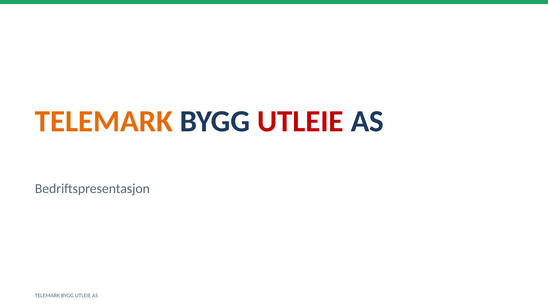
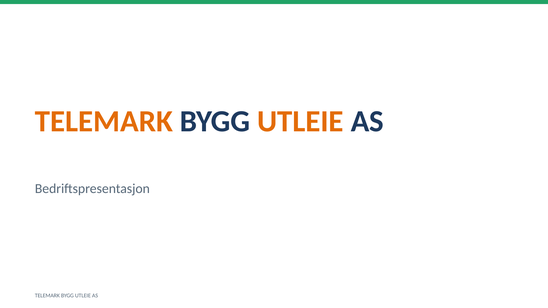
UTLEIE colour: red -> orange (300, 122)
